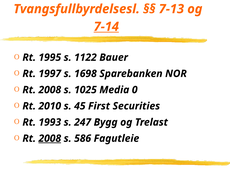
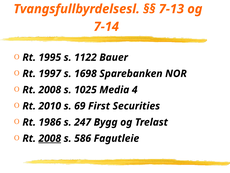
7-14 underline: present -> none (106, 27)
0: 0 -> 4 (135, 90)
45: 45 -> 69 (80, 106)
1993: 1993 -> 1986 (50, 122)
